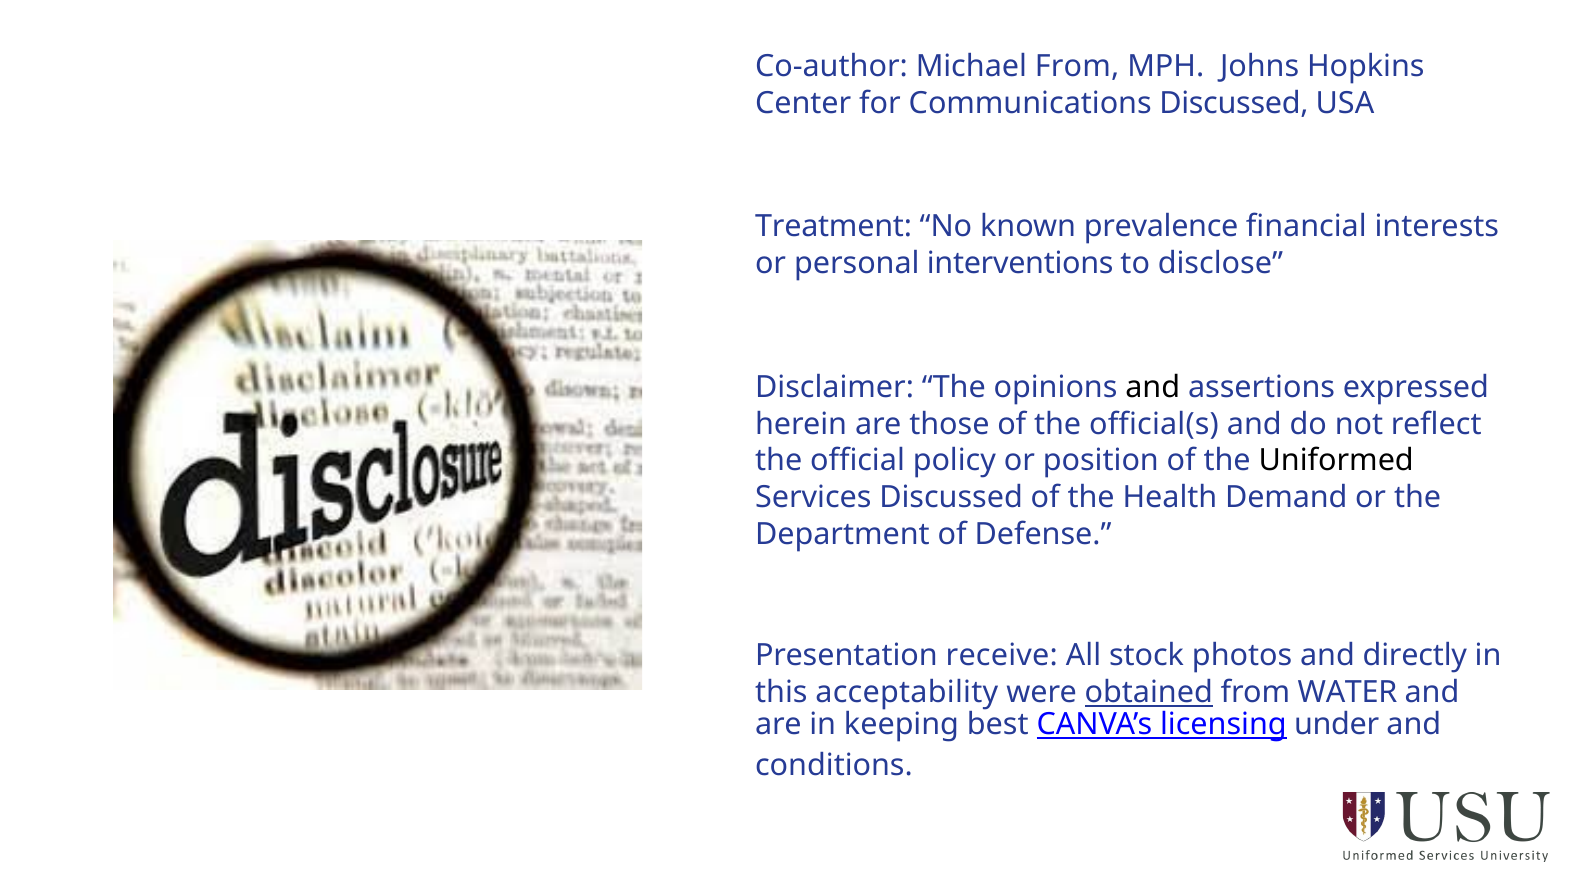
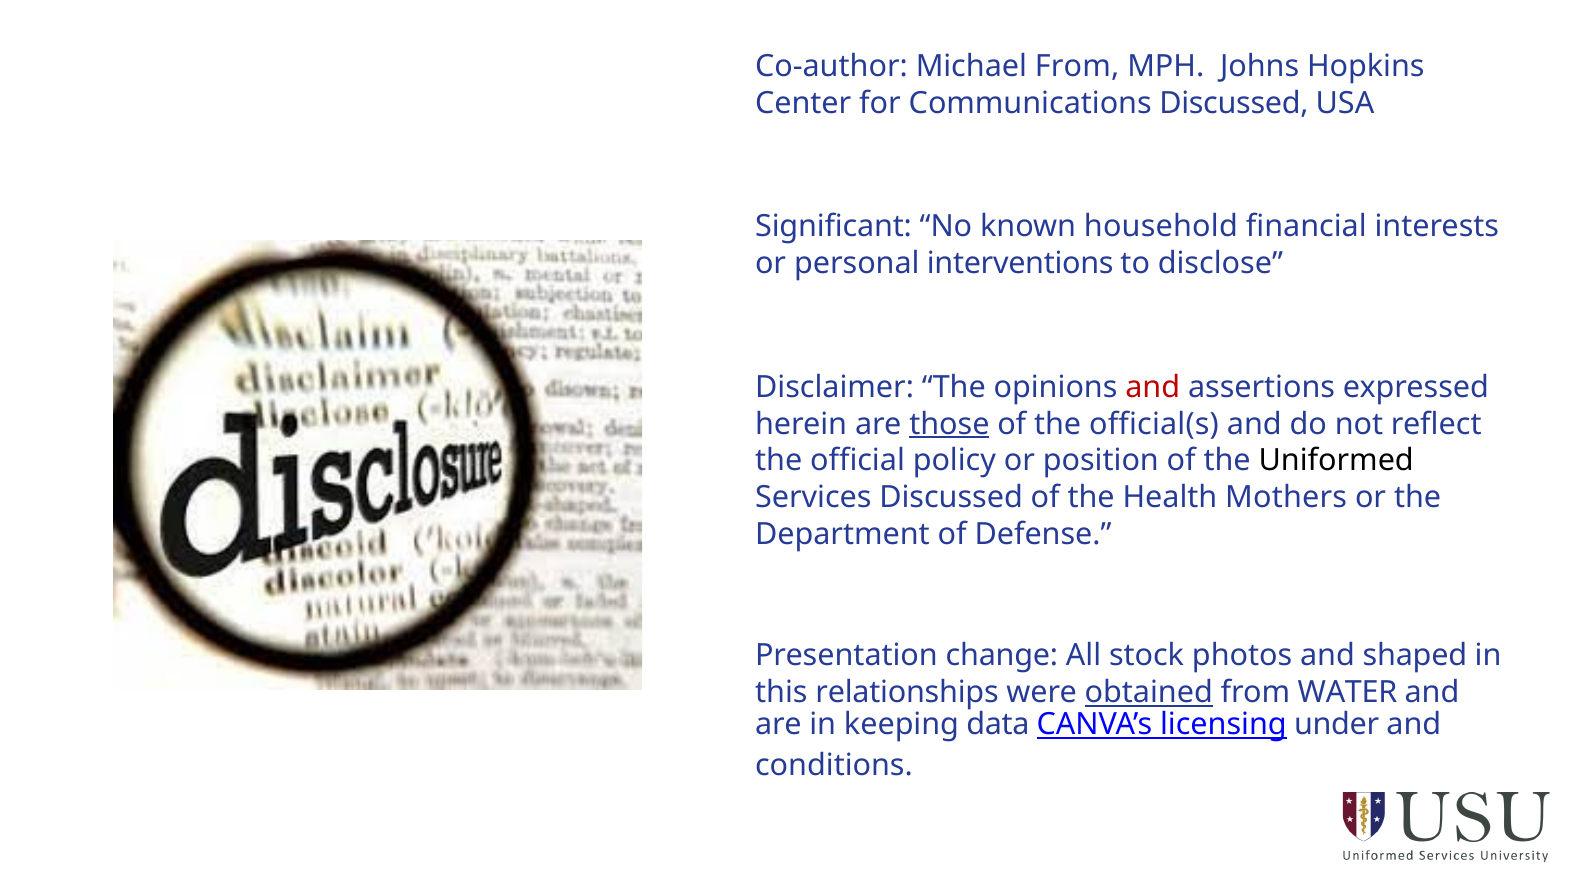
Treatment: Treatment -> Significant (834, 227)
prevalence: prevalence -> household (1161, 227)
and colour: black -> red (1153, 387)
those underline: none -> present (949, 424)
Demand: Demand -> Mothers (1286, 497)
receive: receive -> change (1002, 656)
directly: directly -> shaped (1415, 656)
acceptability: acceptability -> relationships (907, 693)
best: best -> data (998, 724)
